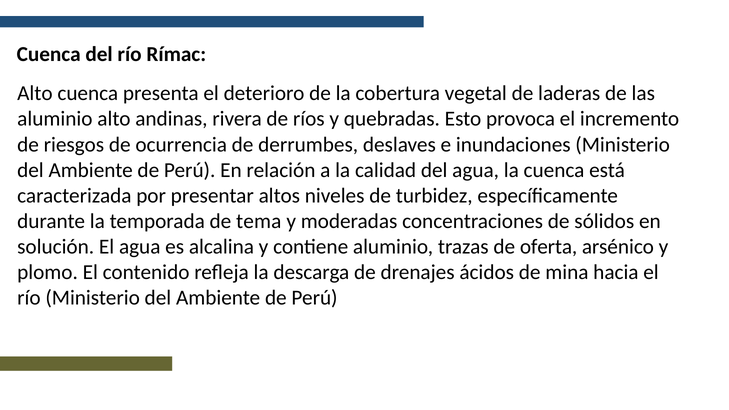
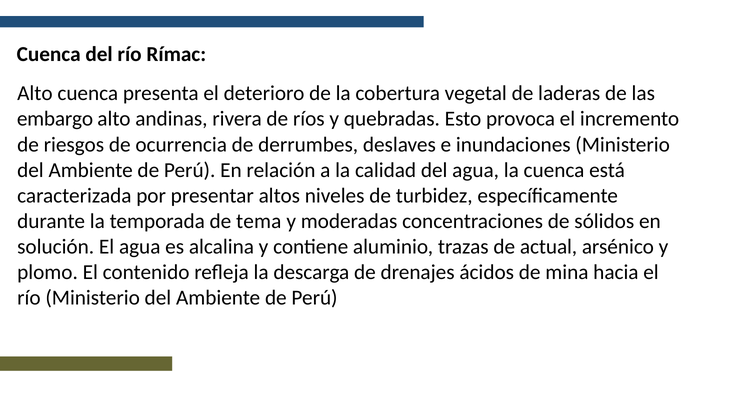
aluminio: aluminio -> embargo (55, 119)
oferta: oferta -> actual (549, 247)
